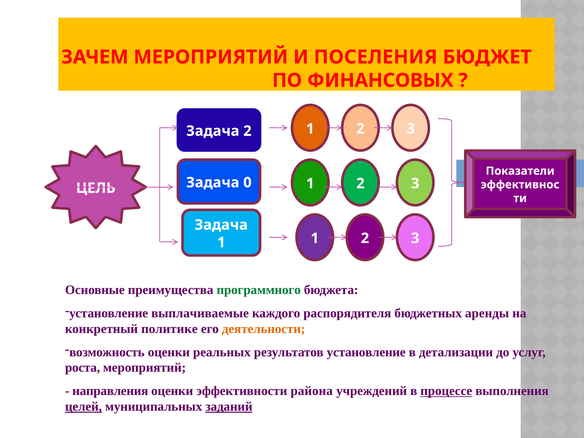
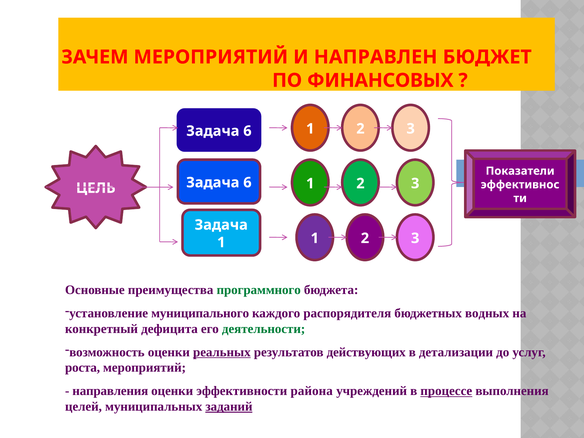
ПОСЕЛЕНИЯ: ПОСЕЛЕНИЯ -> НАПРАВЛЕН (376, 57)
2: 2 -> 6 (247, 131)
0: 0 -> 6 (247, 183)
выплачиваемые: выплачиваемые -> муниципального (200, 313)
аренды: аренды -> водных (487, 313)
политике: политике -> дефицита (169, 329)
деятельности colour: orange -> green (264, 329)
реальных underline: none -> present (222, 352)
результатов установление: установление -> действующих (366, 352)
целей underline: present -> none (83, 407)
